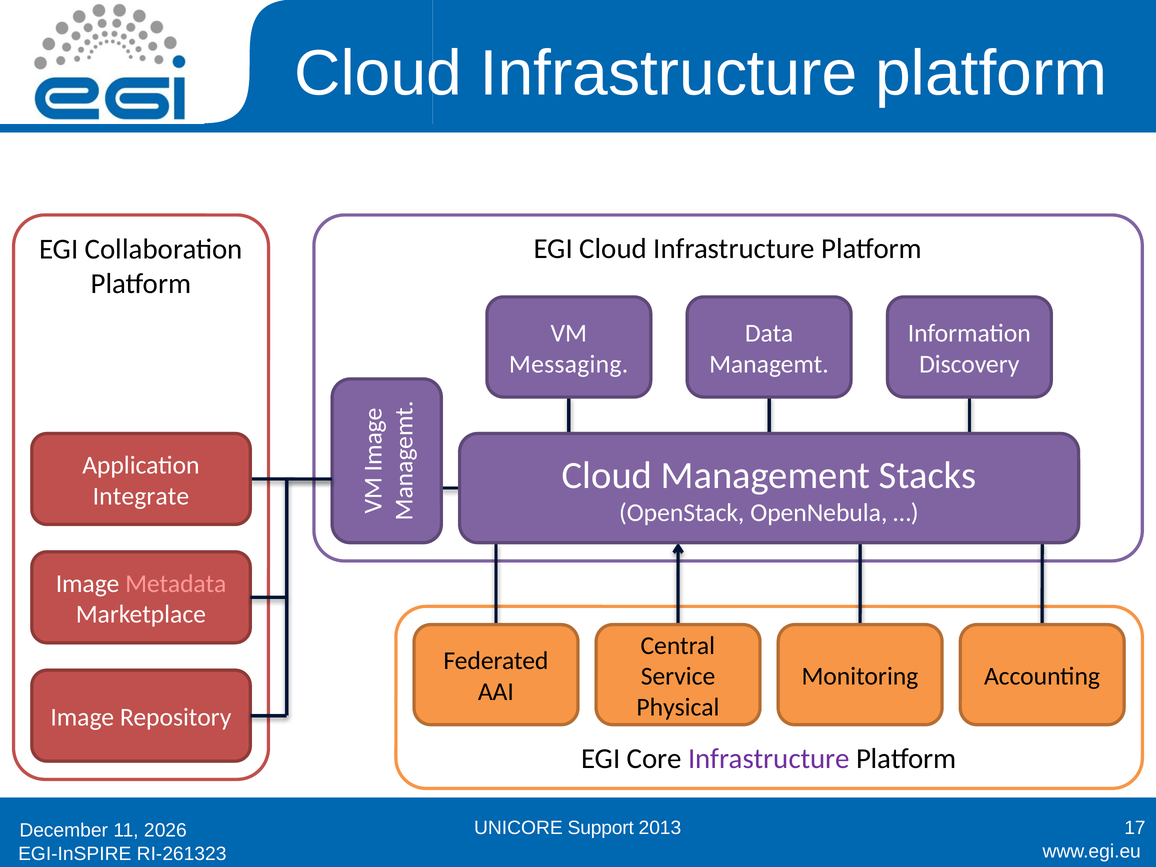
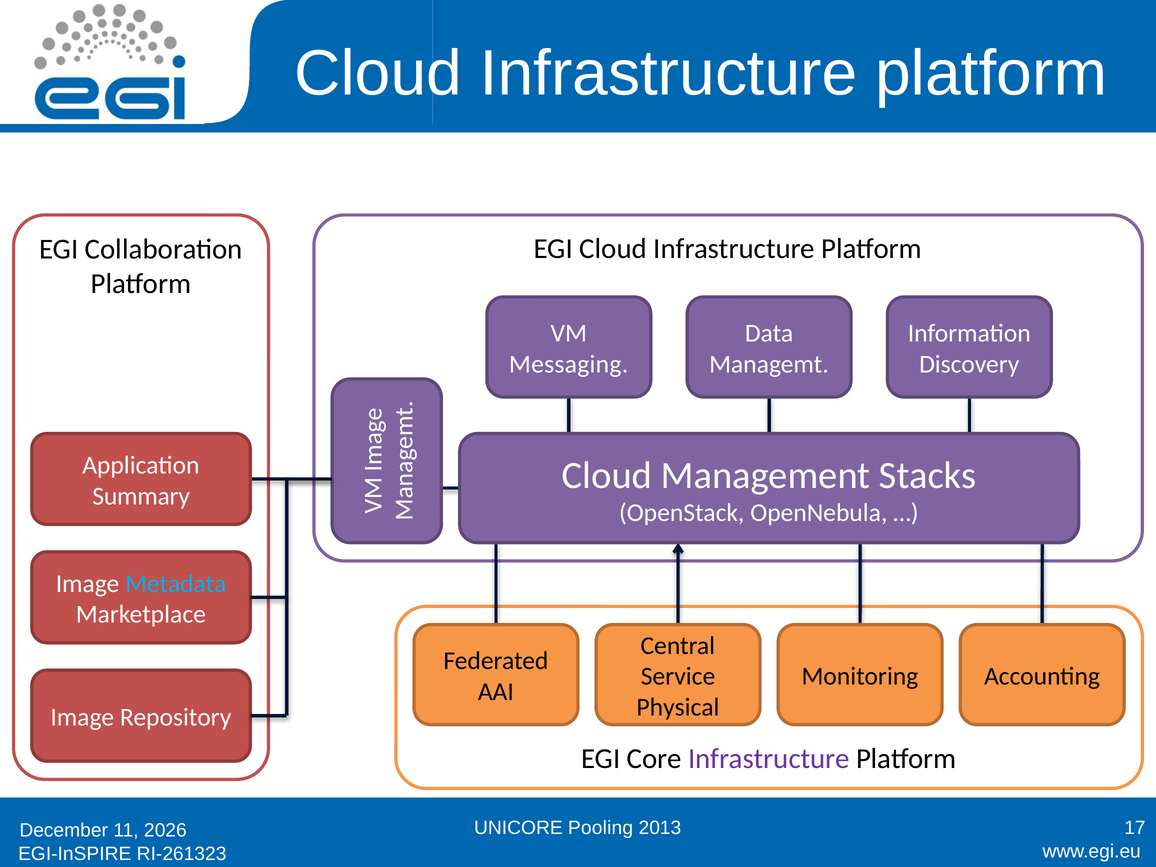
Integrate: Integrate -> Summary (141, 496)
Metadata colour: pink -> light blue (176, 584)
Support: Support -> Pooling (601, 828)
